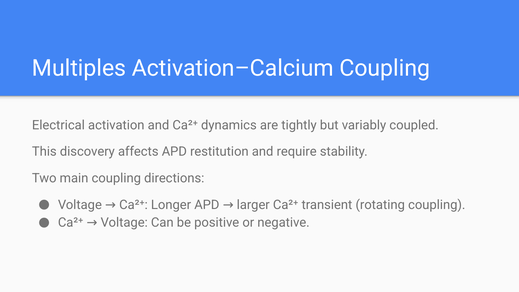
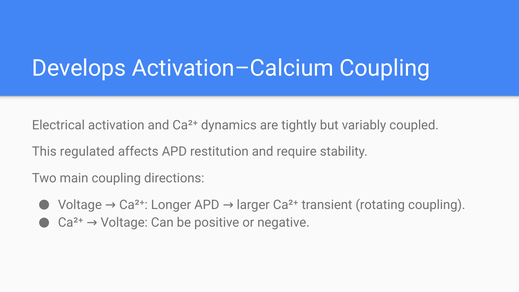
Multiples: Multiples -> Develops (79, 68)
discovery: discovery -> regulated (87, 152)
